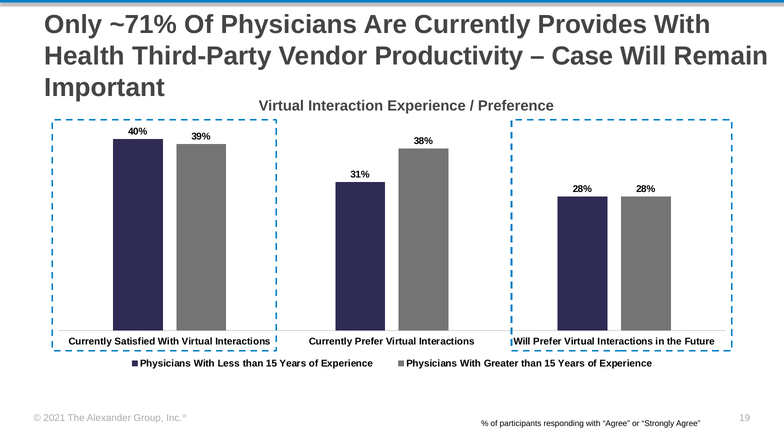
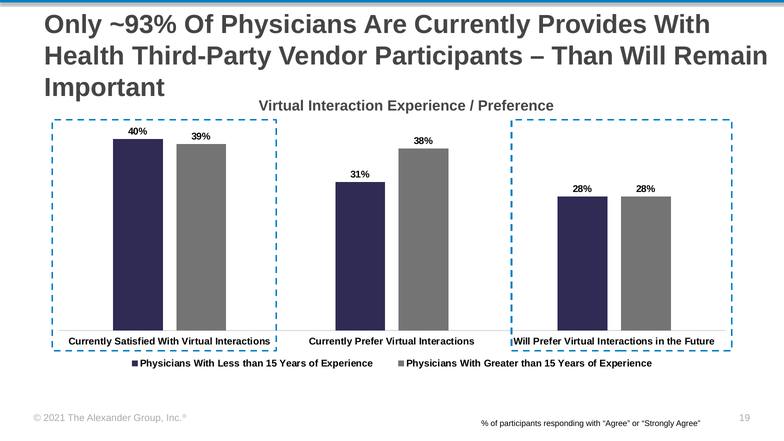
~71%: ~71% -> ~93% (143, 25)
Vendor Productivity: Productivity -> Participants (449, 56)
Case: Case -> Than (583, 56)
